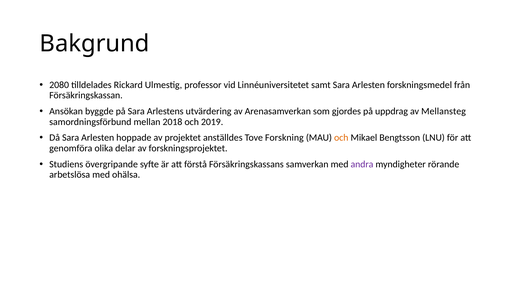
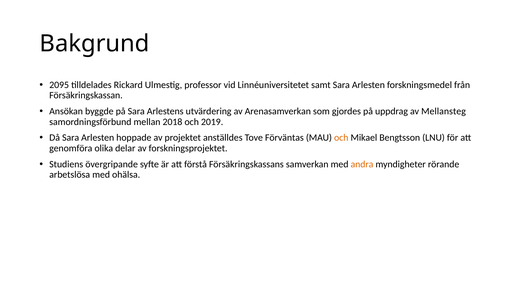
2080: 2080 -> 2095 (59, 85)
Forskning: Forskning -> Förväntas (284, 138)
andra colour: purple -> orange (362, 164)
